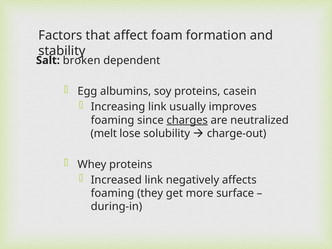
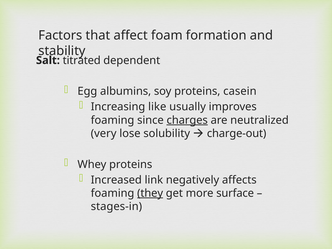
broken: broken -> titrated (82, 60)
Increasing link: link -> like (157, 107)
melt: melt -> very (104, 133)
they underline: none -> present (150, 193)
during-in: during-in -> stages-in (116, 206)
